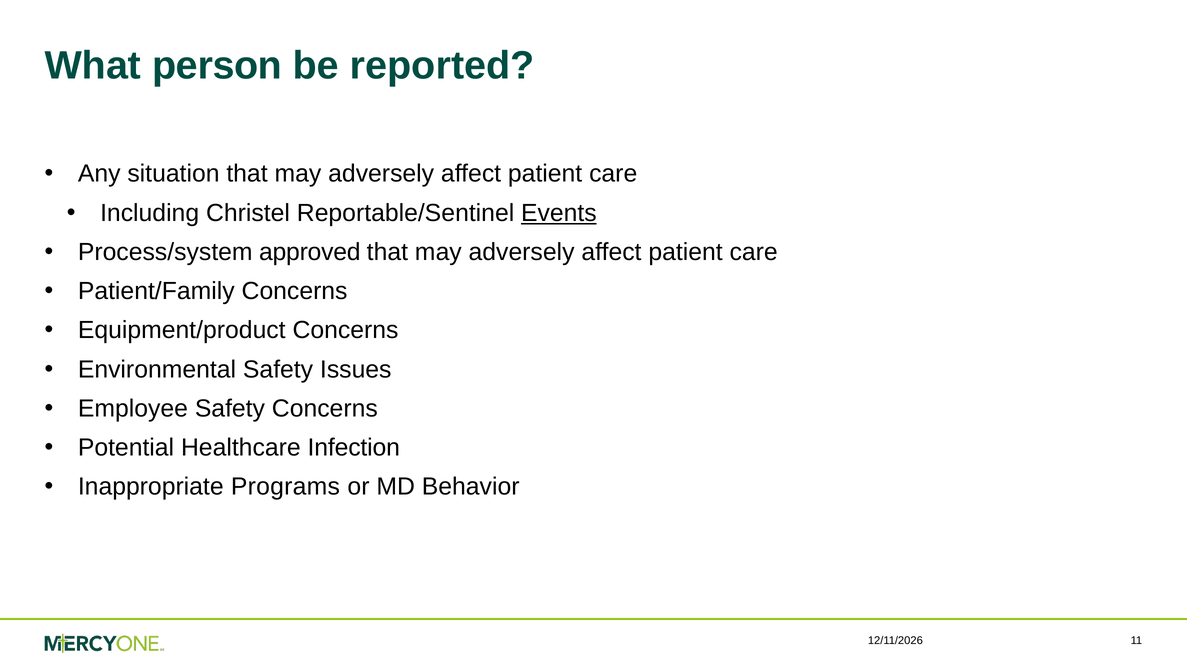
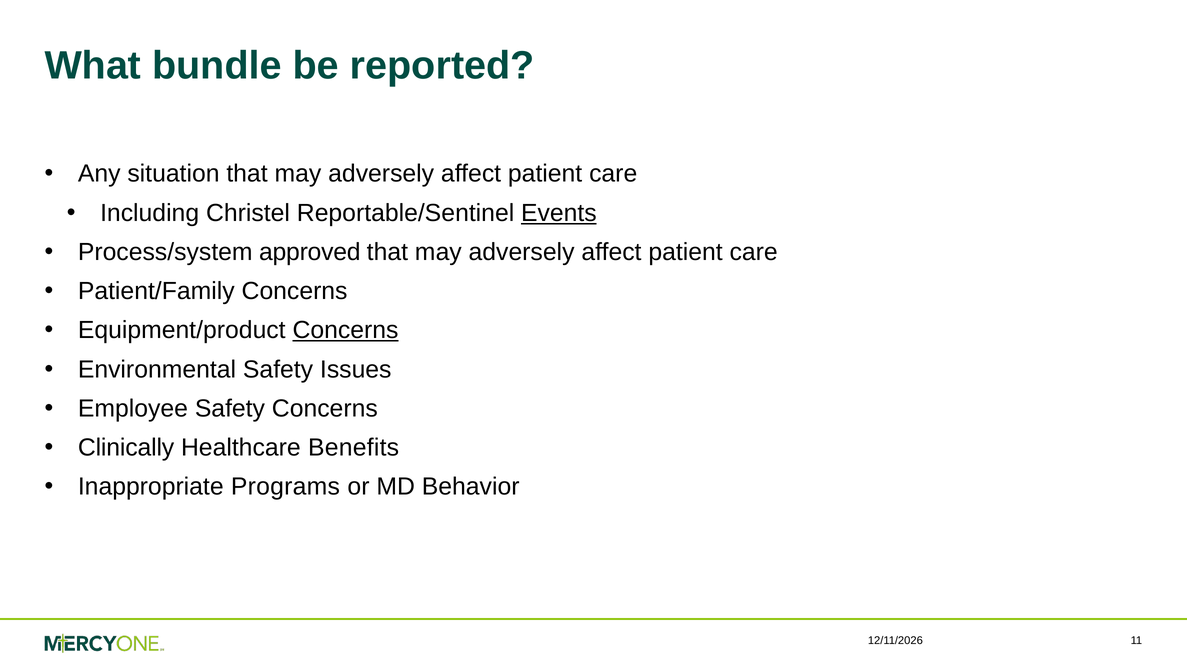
person: person -> bundle (217, 66)
Concerns underline: none -> present (345, 330)
Potential: Potential -> Clinically (126, 447)
Infection: Infection -> Benefits (354, 447)
